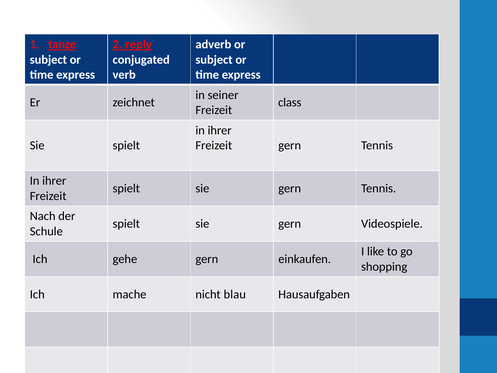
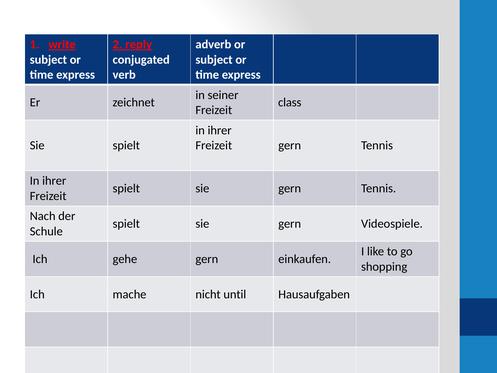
tanze: tanze -> write (62, 44)
blau: blau -> until (235, 294)
